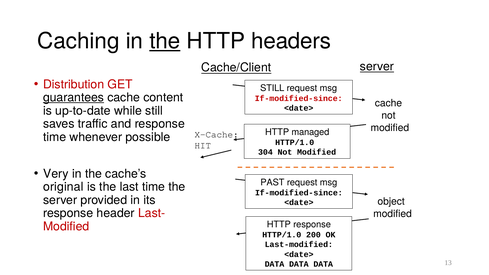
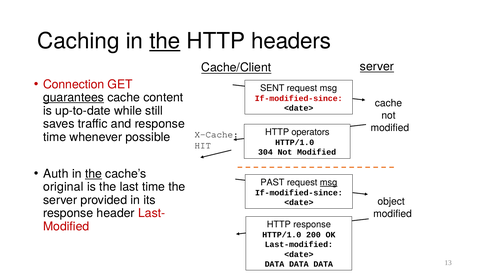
Distribution: Distribution -> Connection (74, 84)
STILL: STILL -> SENT (272, 88)
managed: managed -> operators (310, 132)
Very: Very -> Auth (56, 174)
the underline: none -> present (94, 174)
msg underline: none -> present (329, 182)
